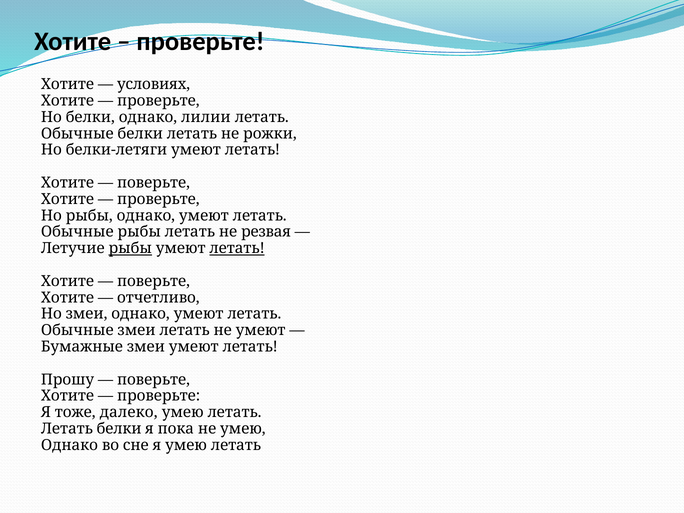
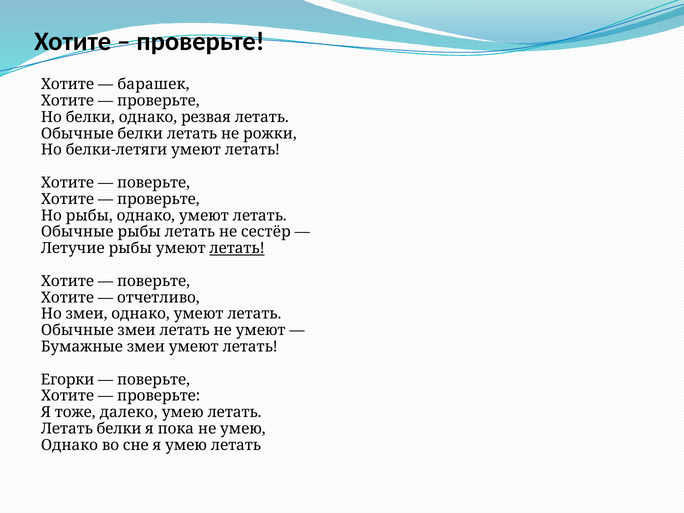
условиях: условиях -> барашек (153, 84)
лилии: лилии -> резвая (206, 117)
резвая: резвая -> сестёр (266, 232)
рыбы underline: present -> none (130, 248)
Прошу: Прошу -> Егорки (68, 380)
